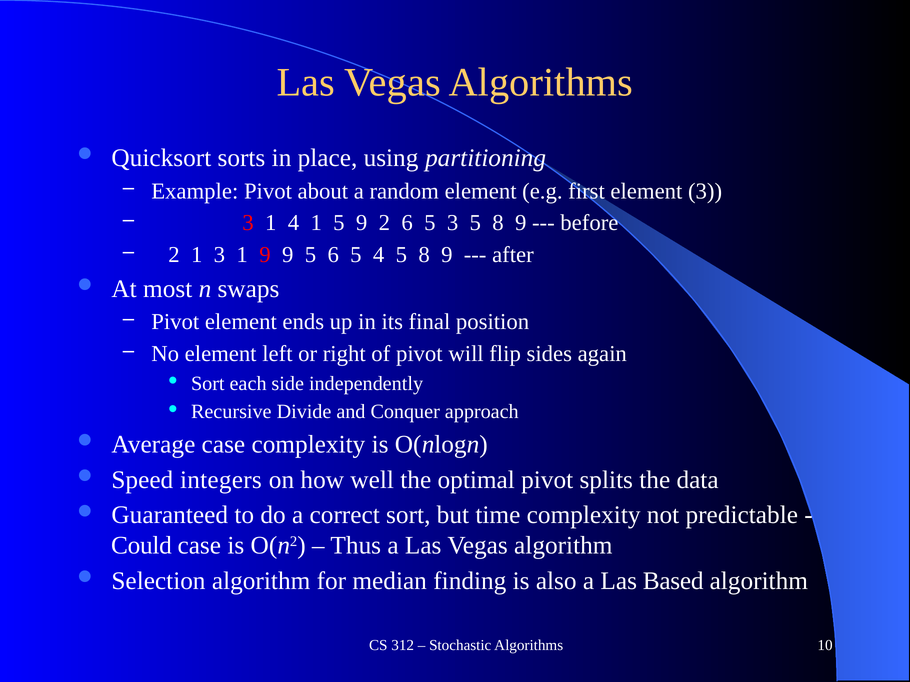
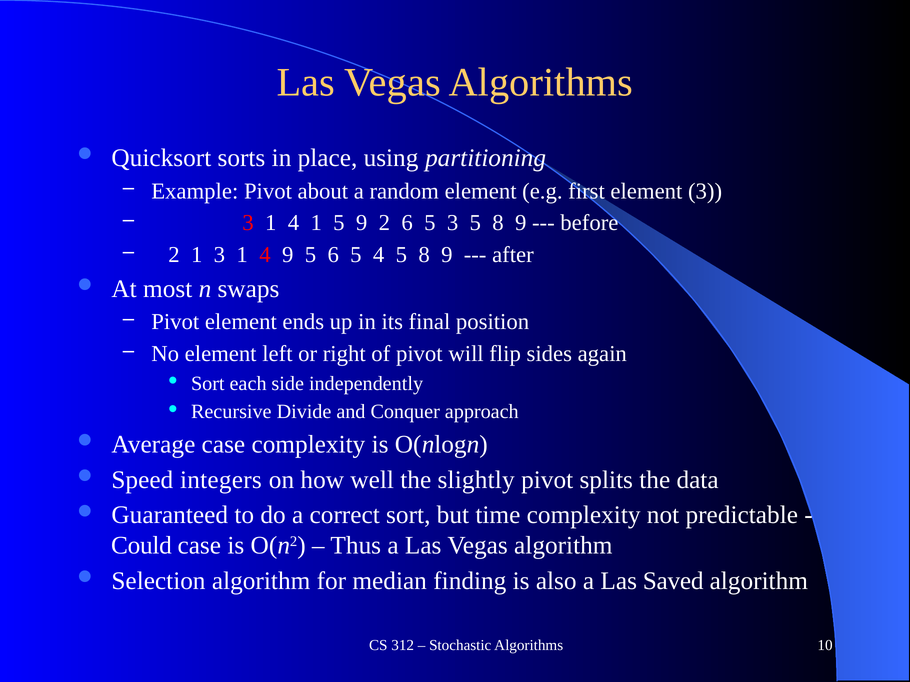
1 3 1 9: 9 -> 4 (265, 255)
optimal: optimal -> slightly (476, 480)
Based: Based -> Saved (673, 581)
